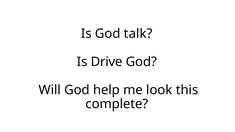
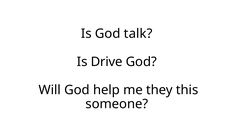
look: look -> they (159, 90)
complete: complete -> someone (117, 104)
